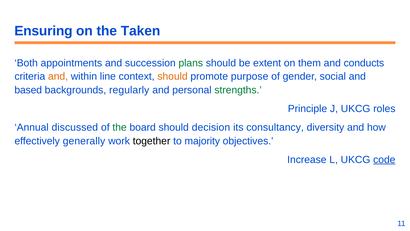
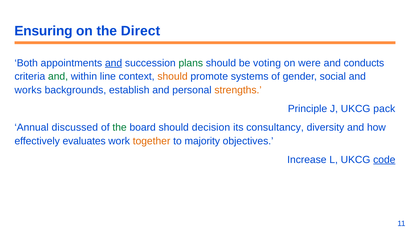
Taken: Taken -> Direct (140, 31)
and underline: none -> present (114, 63)
extent: extent -> voting (267, 63)
them: them -> were (309, 63)
and colour: orange -> green (58, 76)
purpose: purpose -> systems (250, 76)
based: based -> works (28, 90)
regularly: regularly -> establish (129, 90)
strengths colour: green -> orange (238, 90)
roles: roles -> pack (384, 109)
generally: generally -> evaluates (84, 141)
together colour: black -> orange (152, 141)
